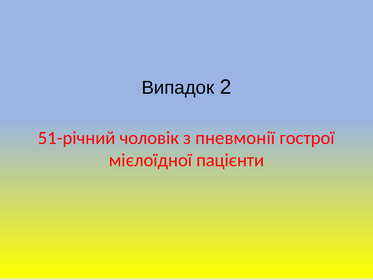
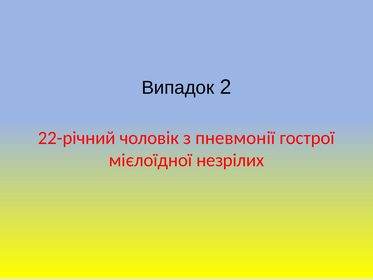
51-річний: 51-річний -> 22-річний (77, 138)
пацієнти: пацієнти -> незрілих (230, 160)
